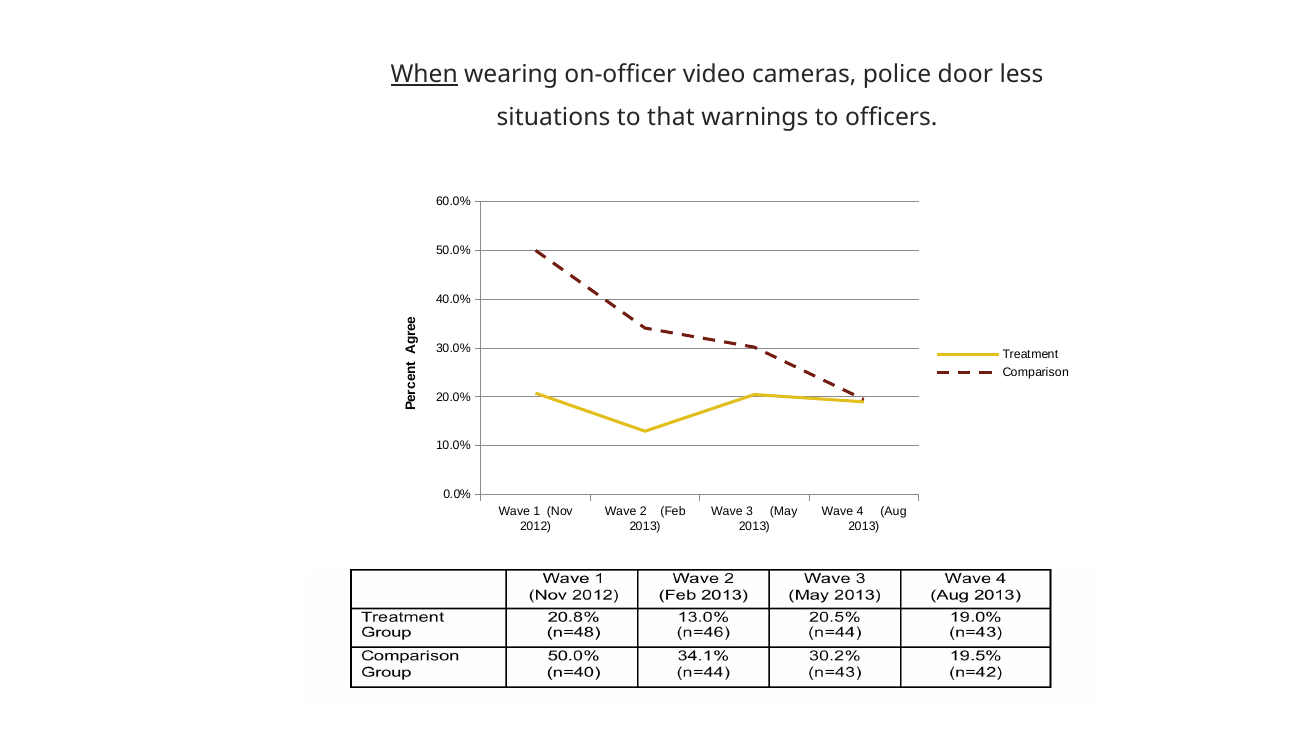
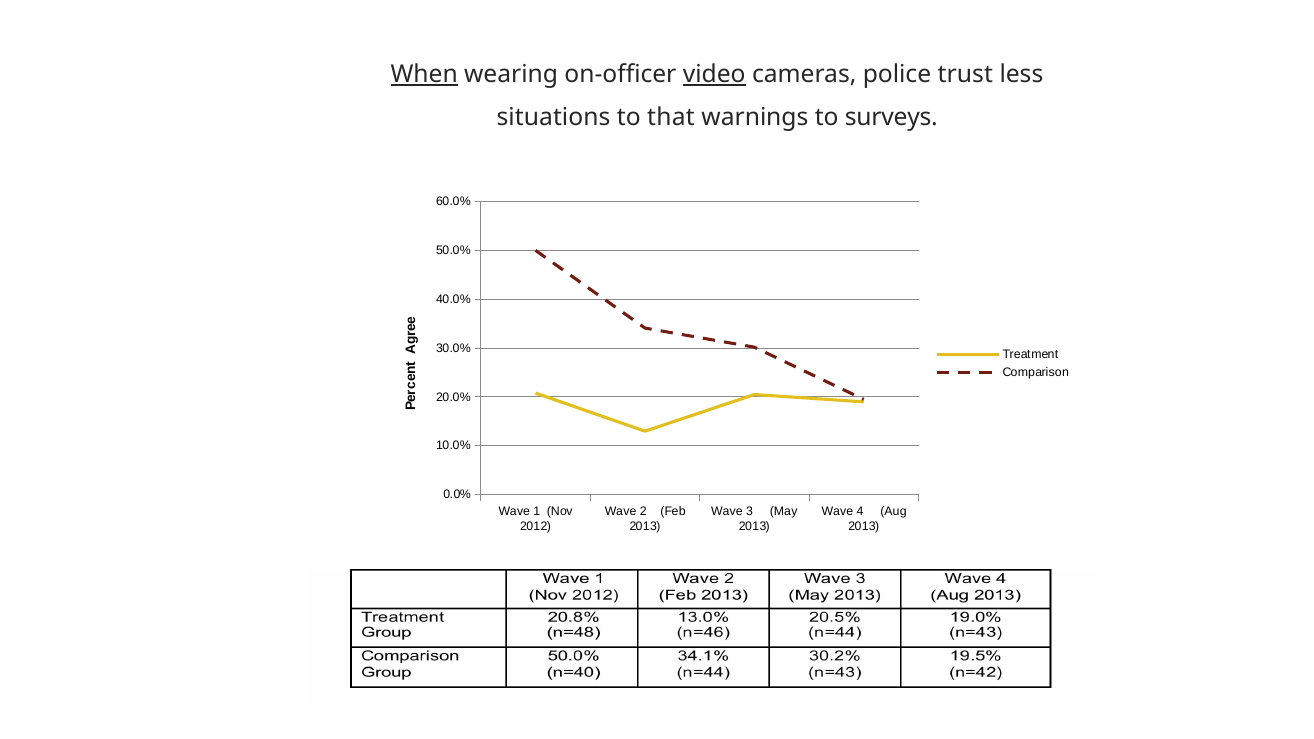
video underline: none -> present (714, 74)
door: door -> trust (965, 74)
officers: officers -> surveys (891, 117)
